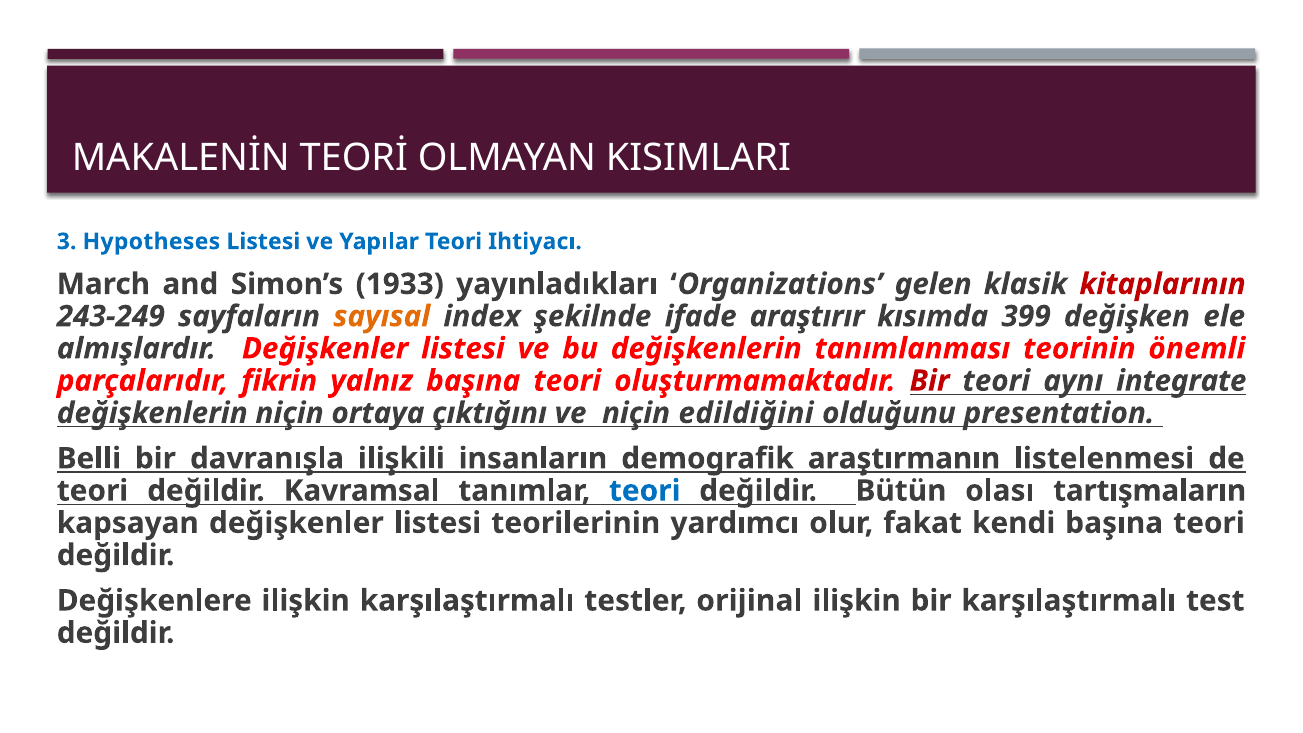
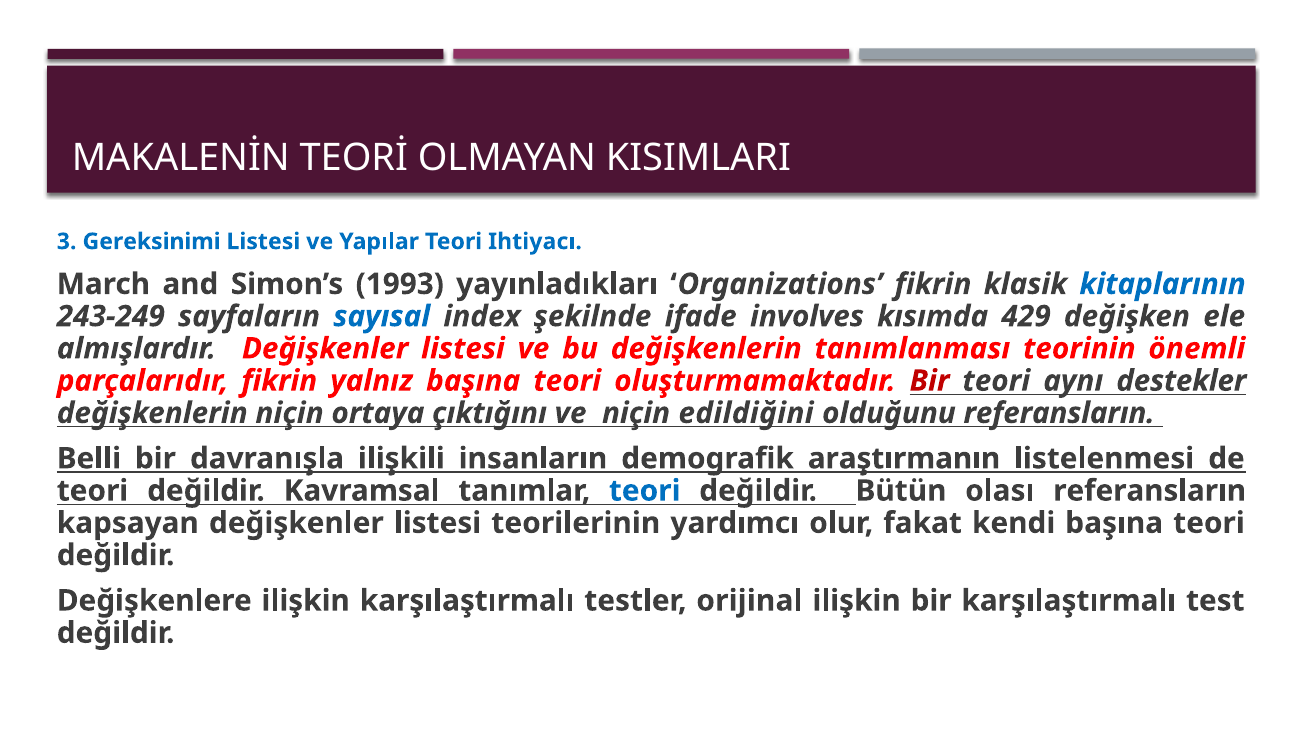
Hypotheses: Hypotheses -> Gereksinimi (152, 242)
1933: 1933 -> 1993 (400, 284)
Organizations gelen: gelen -> fikrin (933, 284)
kitaplarının colour: red -> blue (1163, 284)
sayısal colour: orange -> blue (382, 316)
araştırır: araştırır -> involves (807, 316)
399: 399 -> 429 (1026, 316)
integrate: integrate -> destekler (1181, 381)
olduğunu presentation: presentation -> referansların (1059, 413)
olası tartışmaların: tartışmaların -> referansların (1150, 491)
